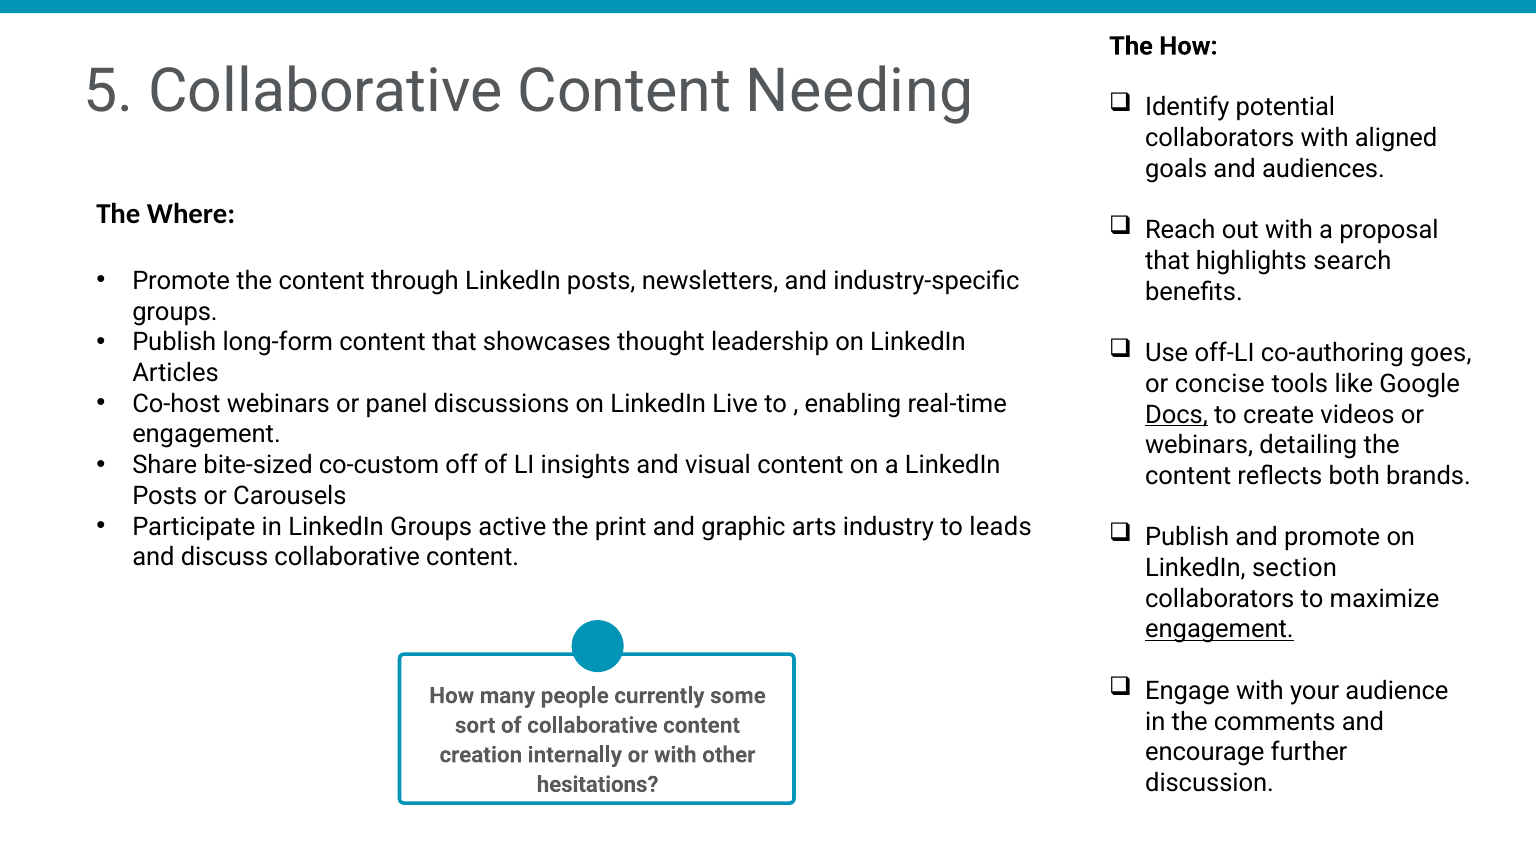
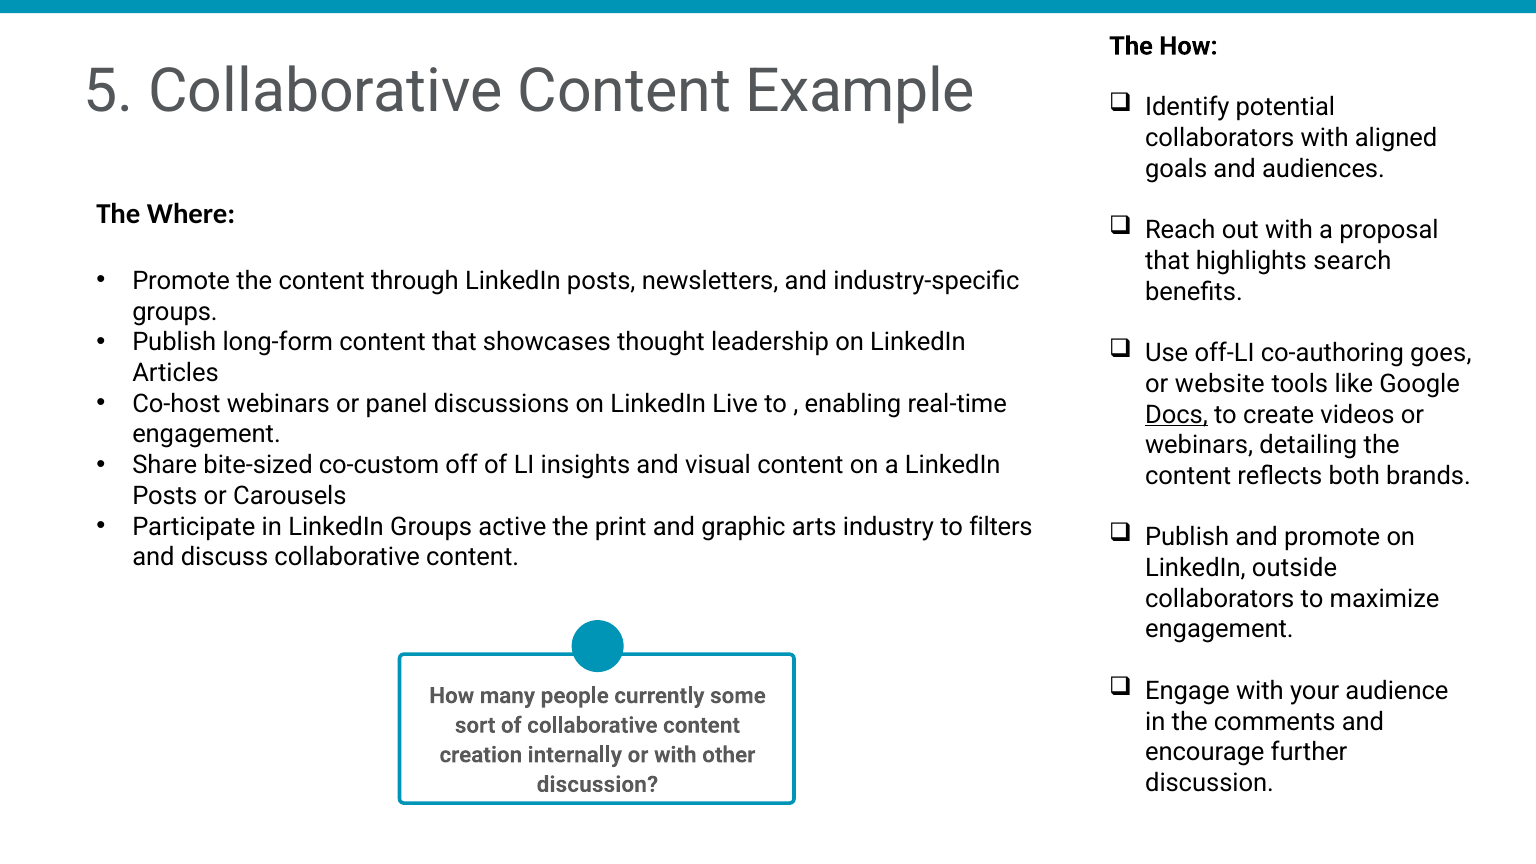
Needing: Needing -> Example (860, 91)
concise: concise -> website (1220, 384)
leads: leads -> filters (1001, 527)
section: section -> outside (1295, 568)
engagement underline: present -> none (1219, 630)
hesitations: hesitations -> discussion (597, 784)
